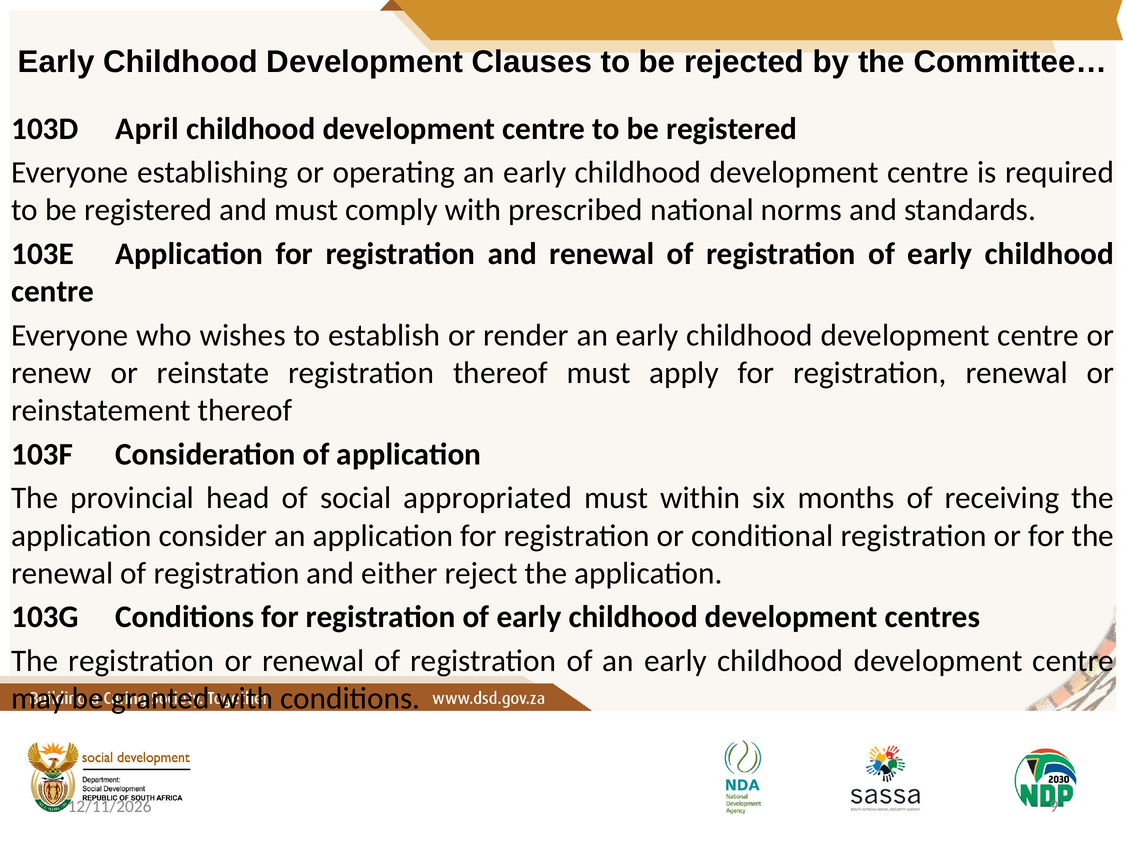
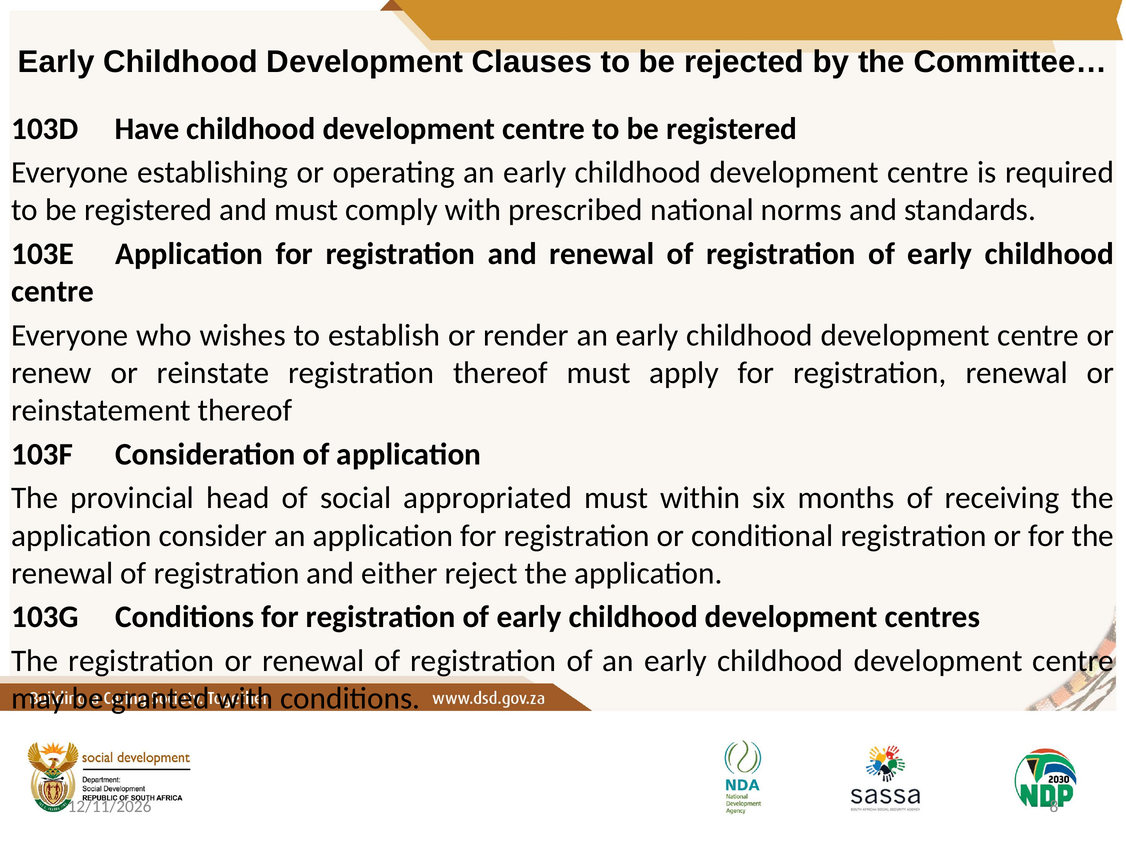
April: April -> Have (147, 129)
9: 9 -> 8 (1054, 806)
